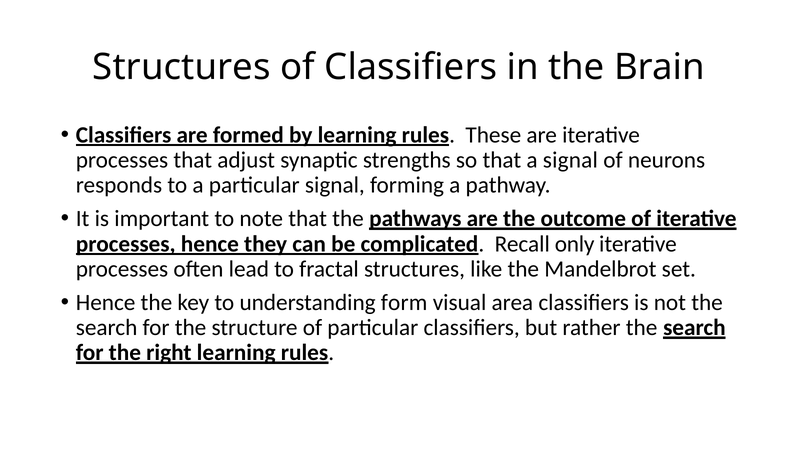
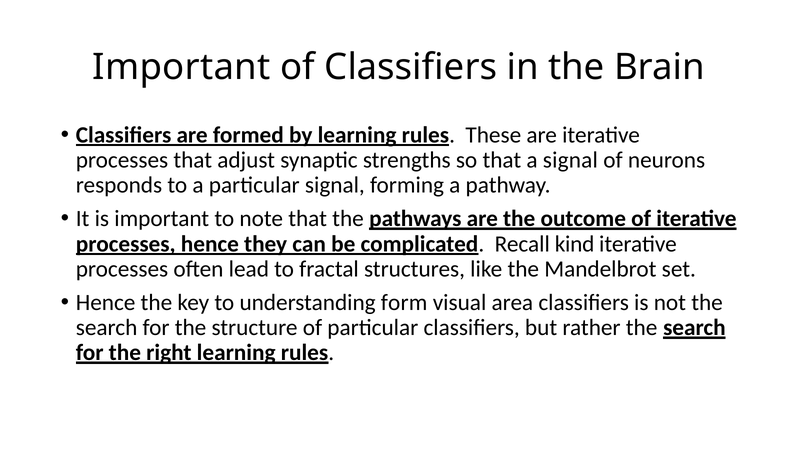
Structures: Structures -> Important (181, 67)
only: only -> kind (575, 244)
